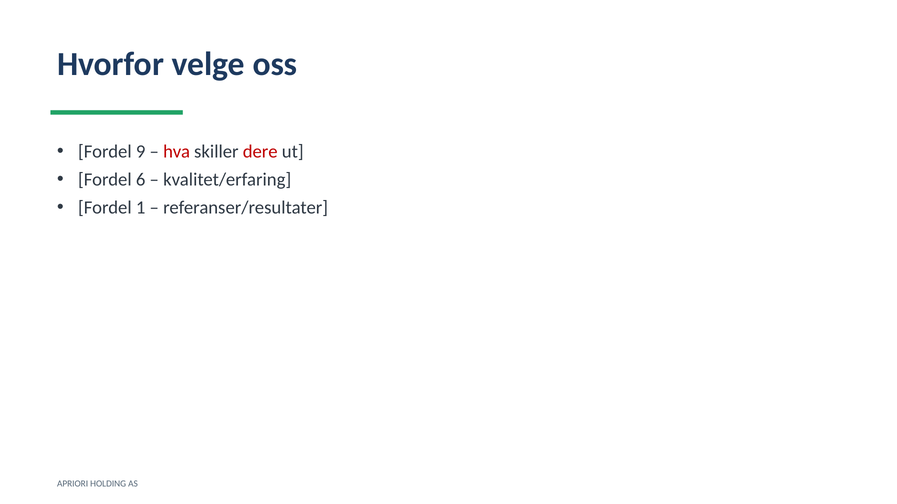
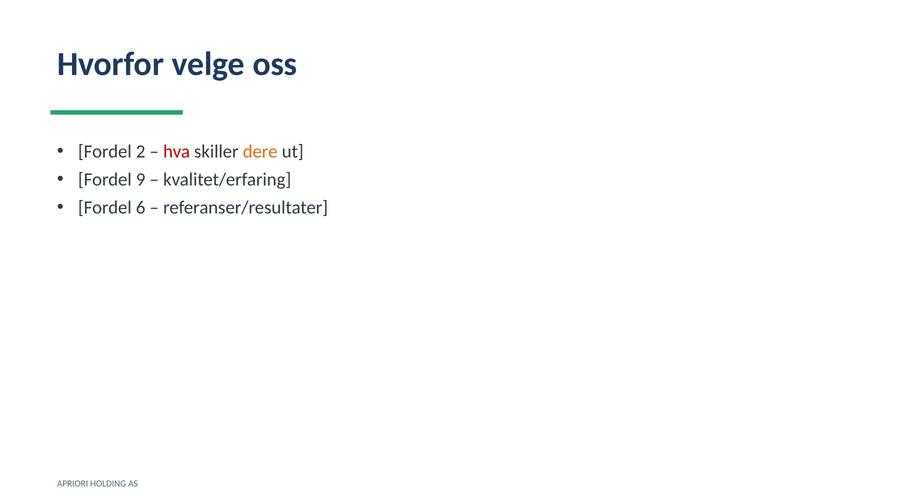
9: 9 -> 2 (141, 152)
dere colour: red -> orange (260, 152)
6: 6 -> 9 (141, 180)
1: 1 -> 6 (141, 208)
